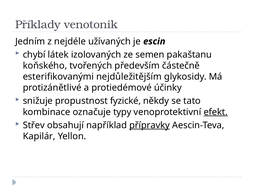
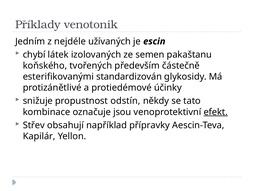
nejdůležitějším: nejdůležitějším -> standardizován (129, 76)
fyzické: fyzické -> odstín (125, 101)
typy: typy -> jsou (122, 112)
přípravky underline: present -> none (150, 125)
